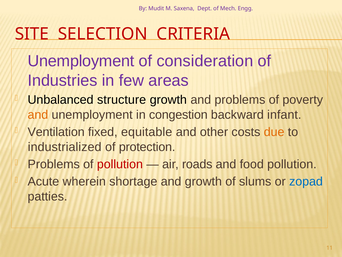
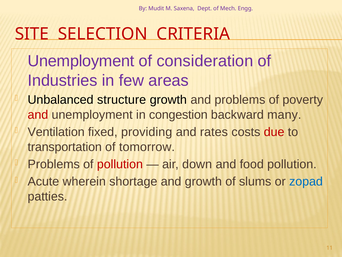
and colour: orange -> red (38, 114)
infant: infant -> many (284, 114)
equitable: equitable -> providing (147, 132)
other: other -> rates (214, 132)
due colour: orange -> red (274, 132)
industrialized: industrialized -> transportation (65, 147)
protection: protection -> tomorrow (147, 147)
roads: roads -> down (197, 164)
